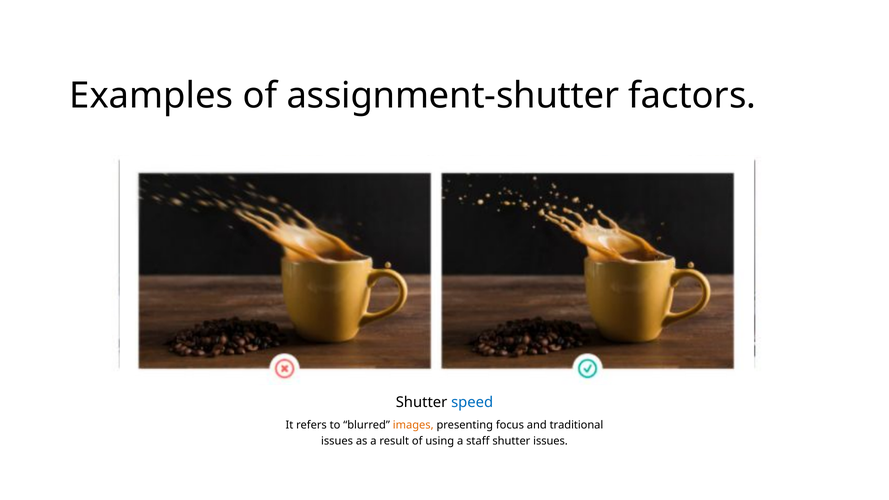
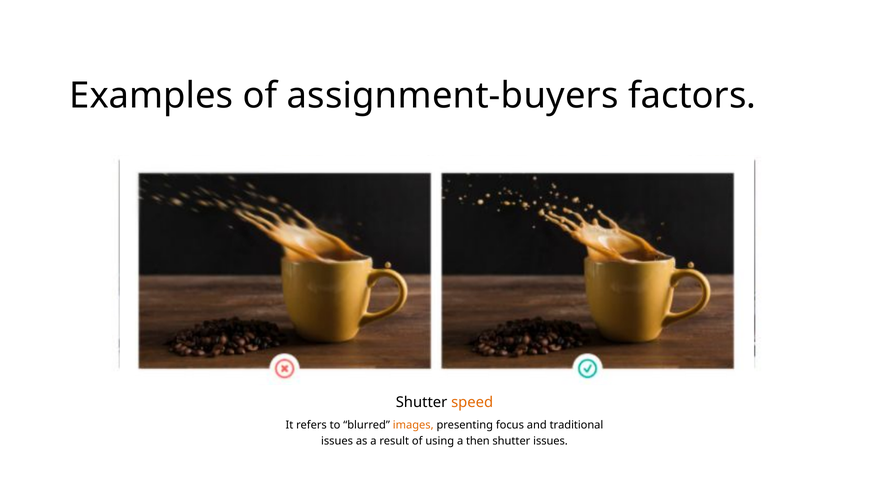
assignment-shutter: assignment-shutter -> assignment-buyers (453, 96)
speed colour: blue -> orange (472, 403)
staff: staff -> then (478, 441)
